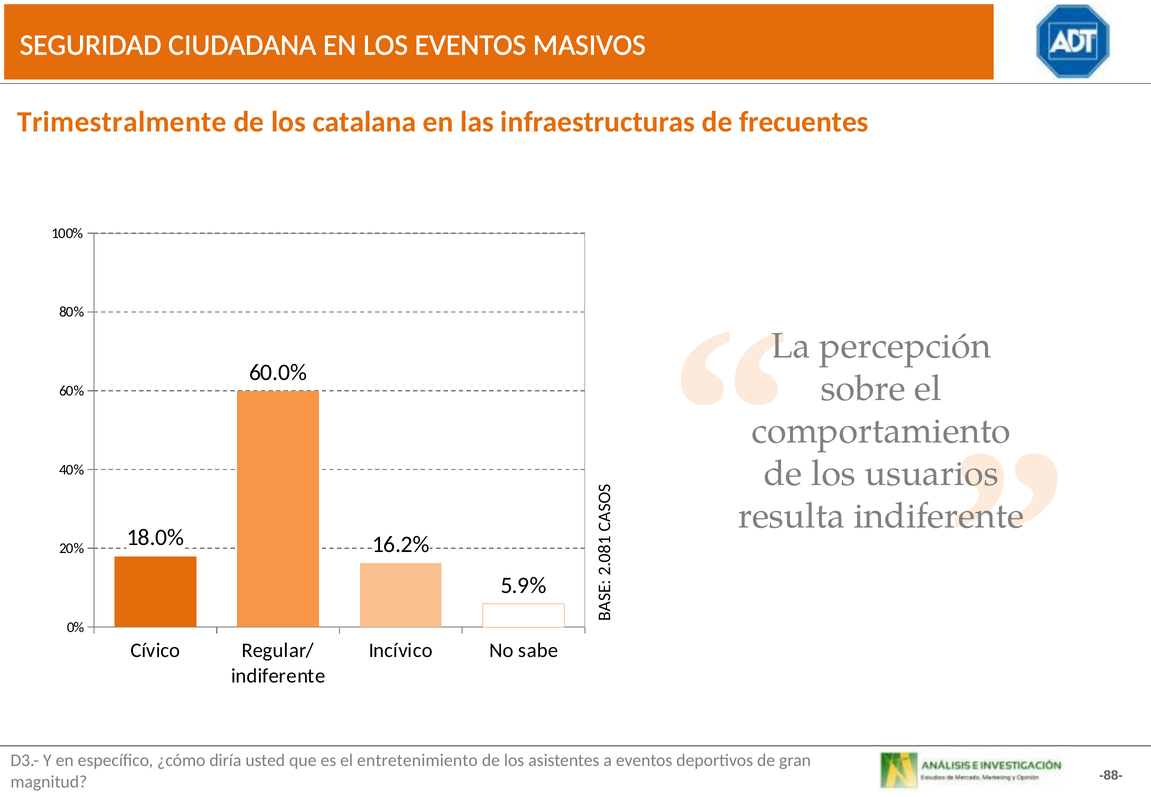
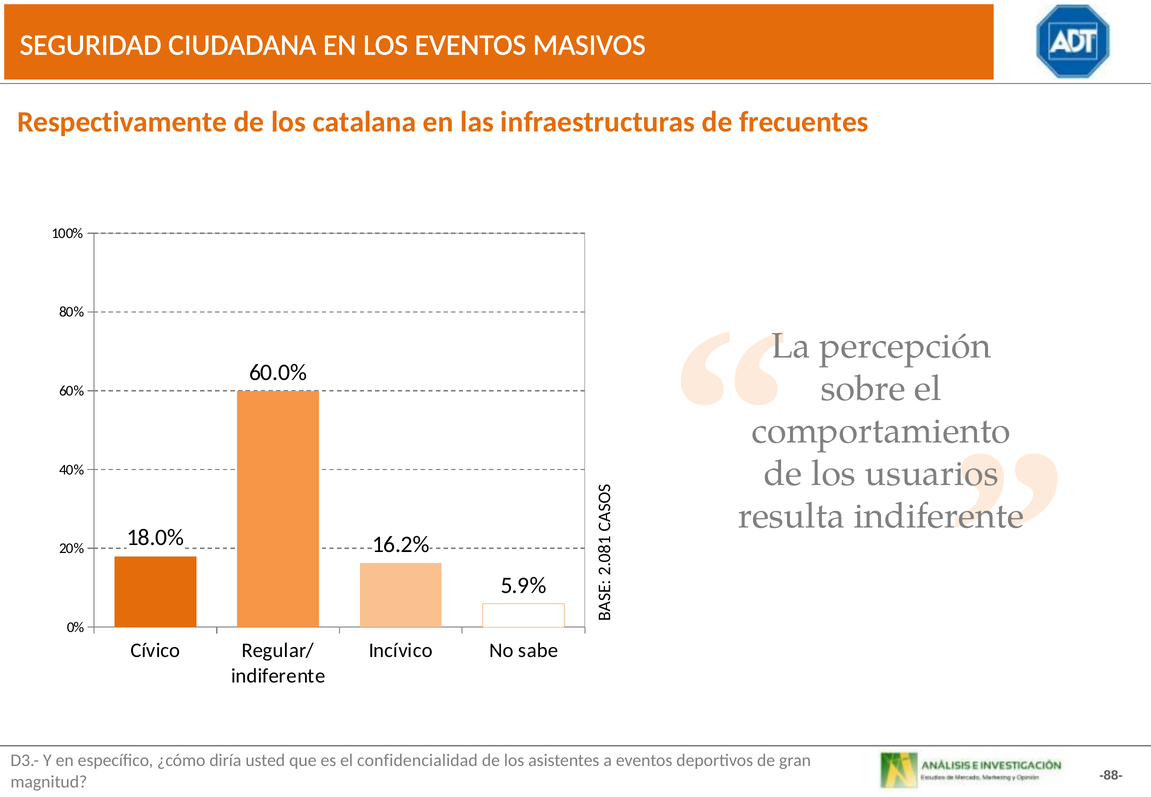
Trimestralmente: Trimestralmente -> Respectivamente (122, 122)
entretenimiento: entretenimiento -> confidencialidad (417, 760)
